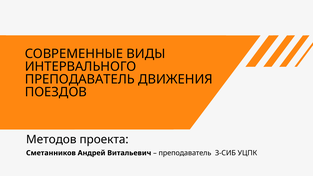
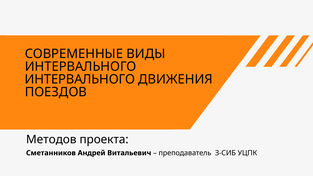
ПРЕПОДАВАТЕЛЬ: ПРЕПОДАВАТЕЛЬ -> ИНТЕРВАЛЬНОГО (80, 79)
